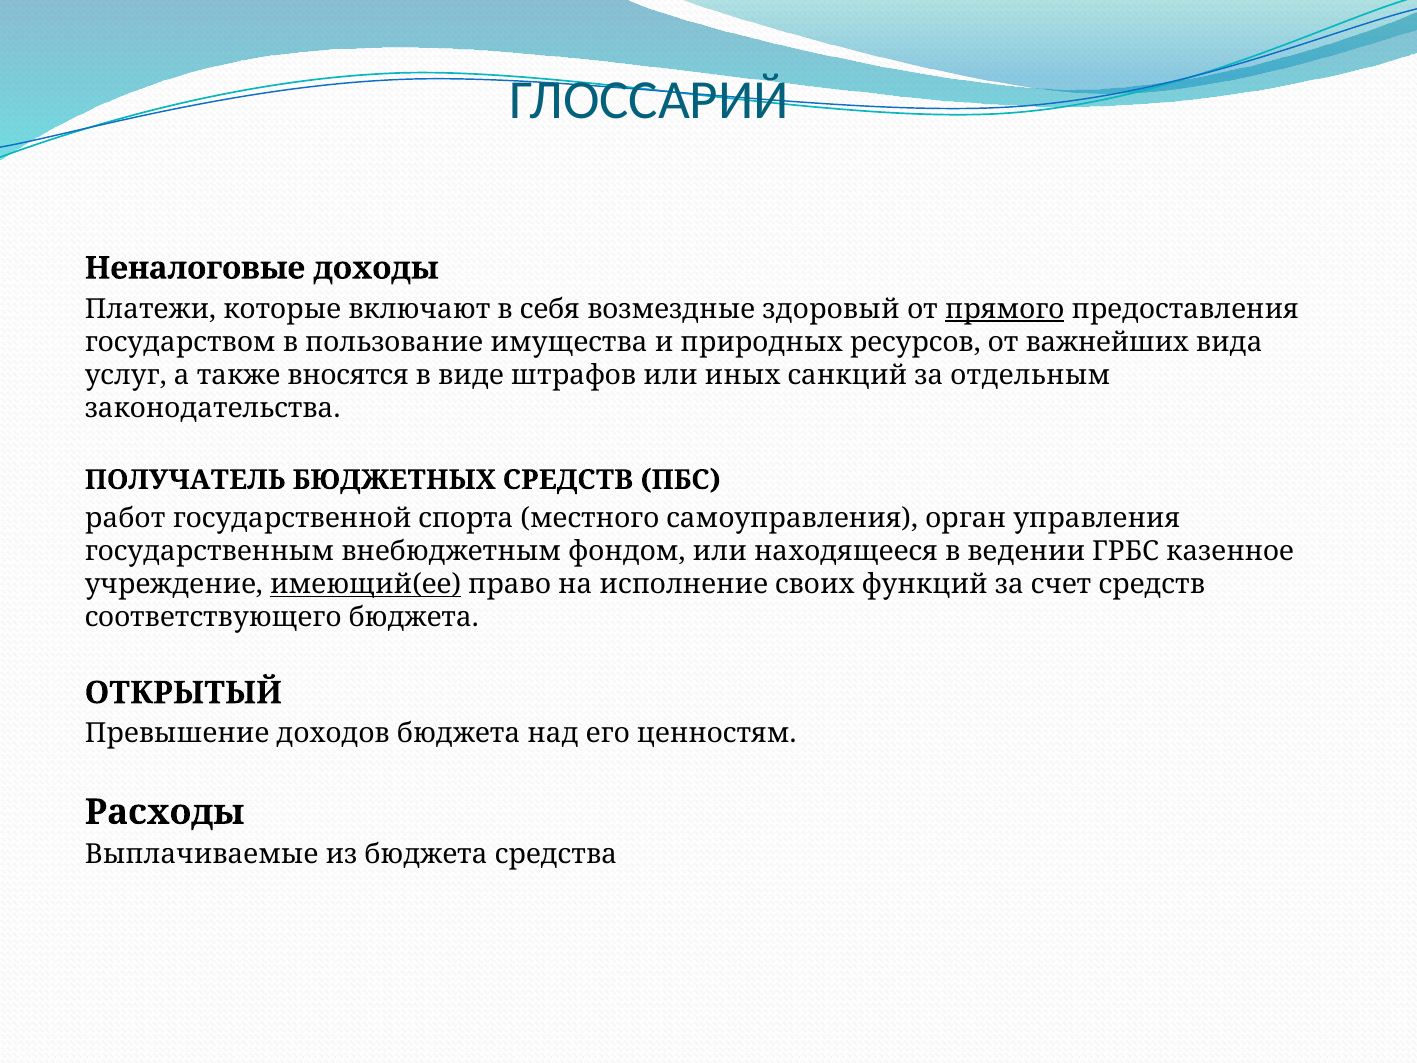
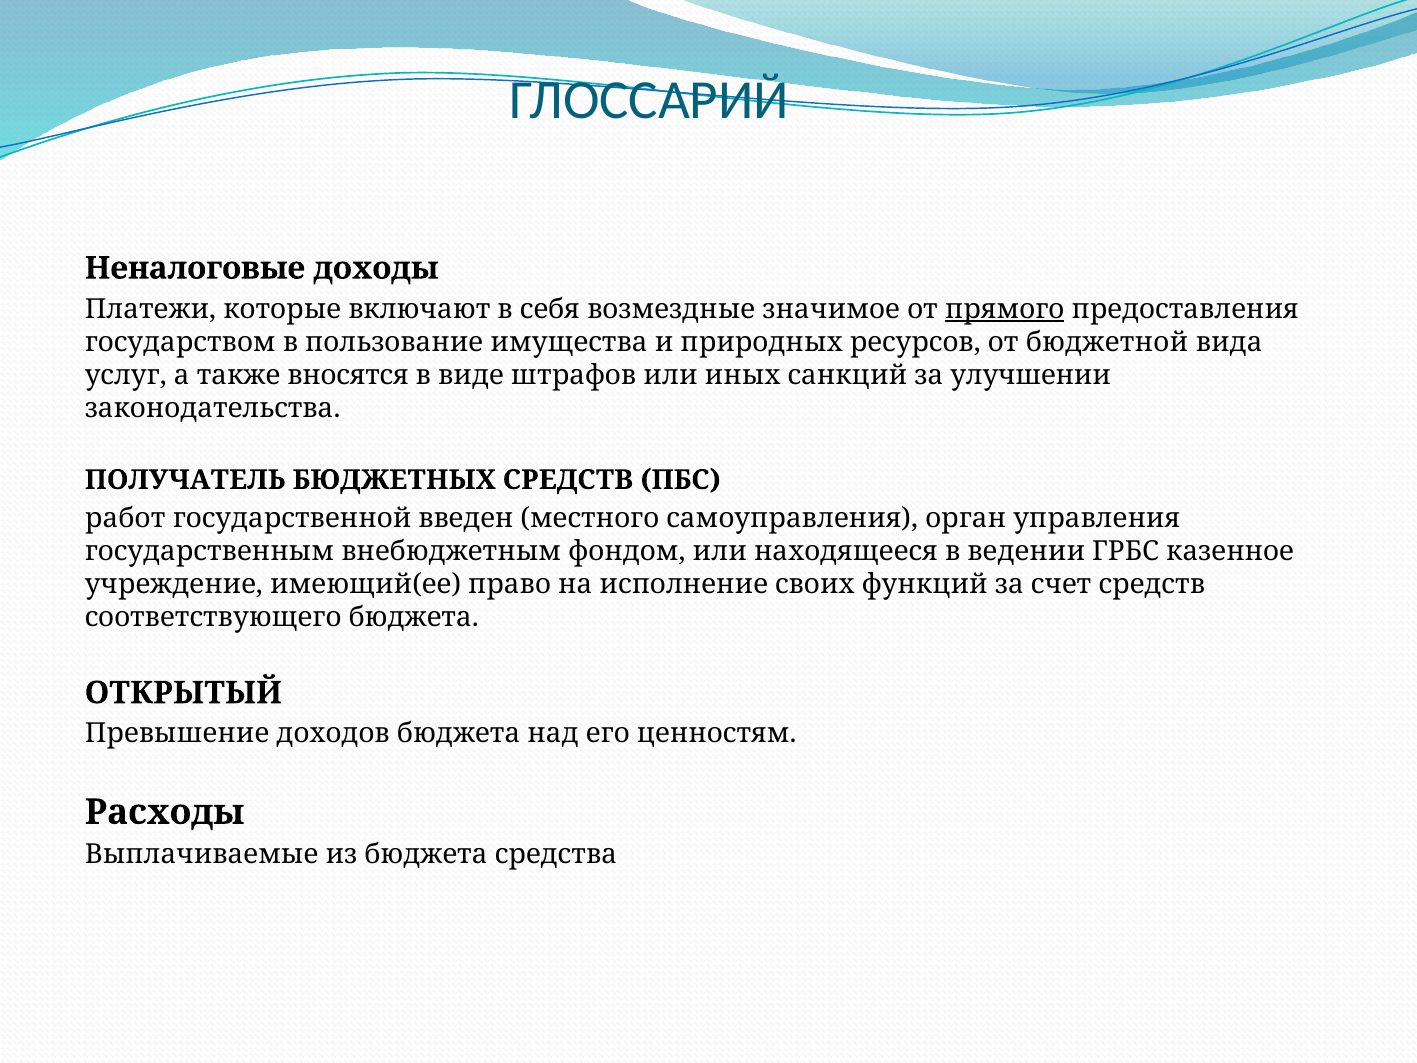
здоровый: здоровый -> значимое (831, 309)
важнейших: важнейших -> бюджетной (1107, 342)
отдельным: отдельным -> улучшении (1031, 375)
спорта: спорта -> введен (466, 518)
имеющий(ее underline: present -> none (366, 585)
